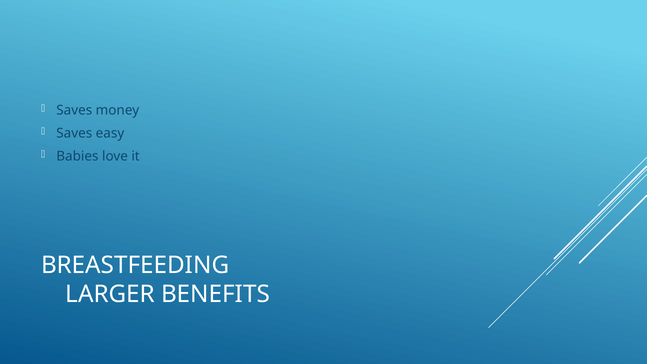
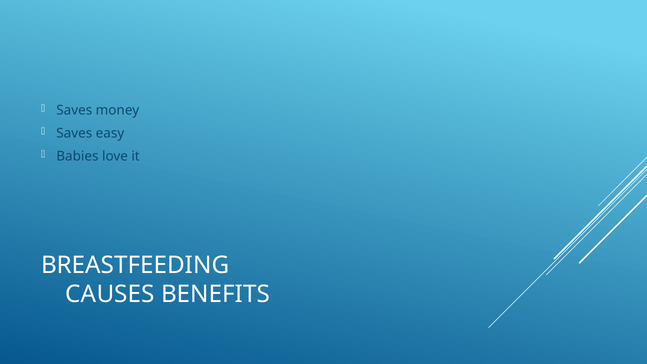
LARGER: LARGER -> CAUSES (110, 294)
